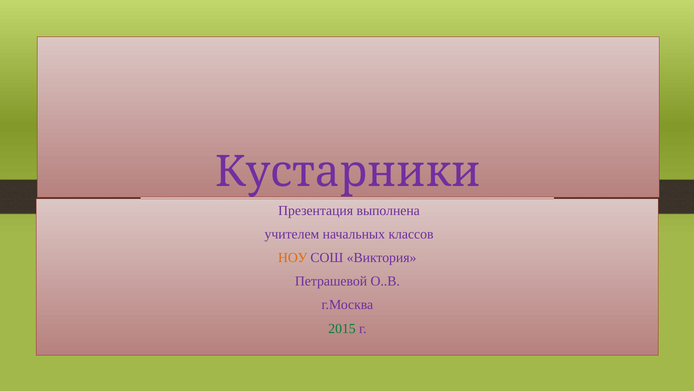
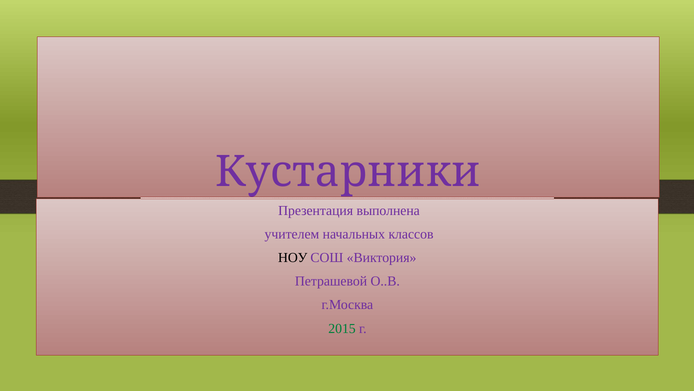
НОУ colour: orange -> black (293, 257)
